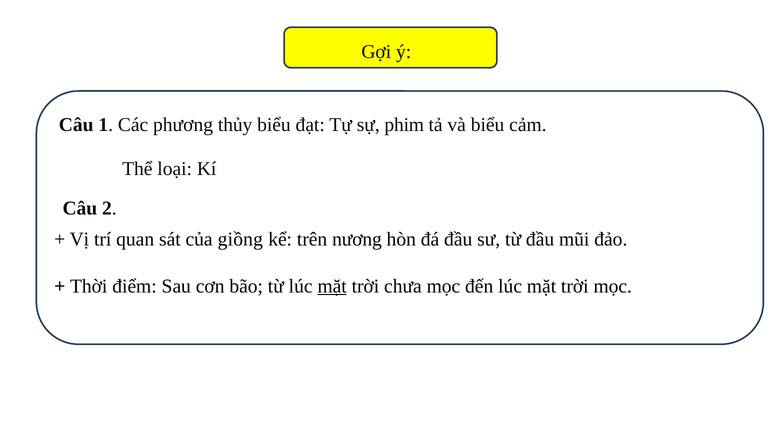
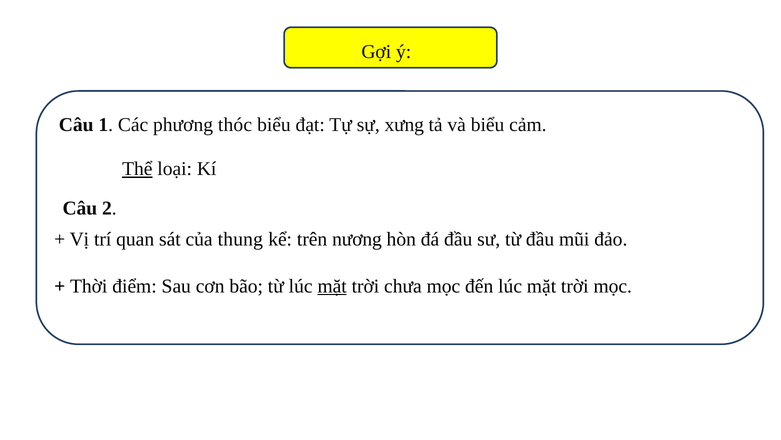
thủy: thủy -> thóc (235, 125)
phim: phim -> xưng (404, 125)
Thể underline: none -> present (137, 169)
giồng: giồng -> thung (240, 239)
